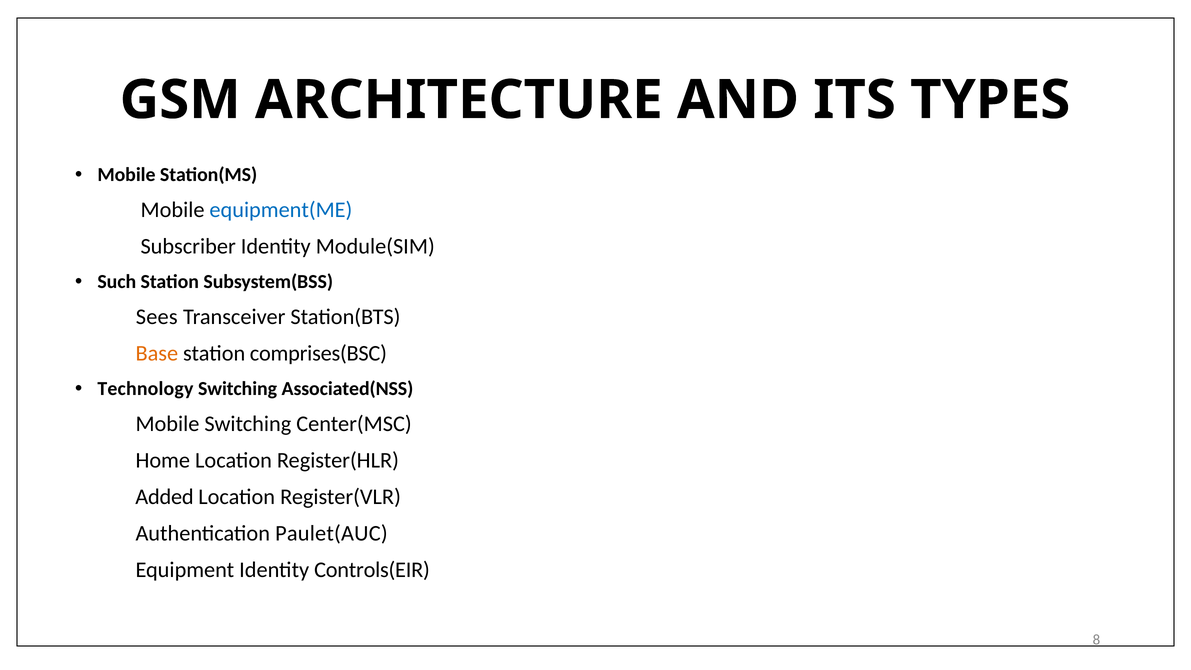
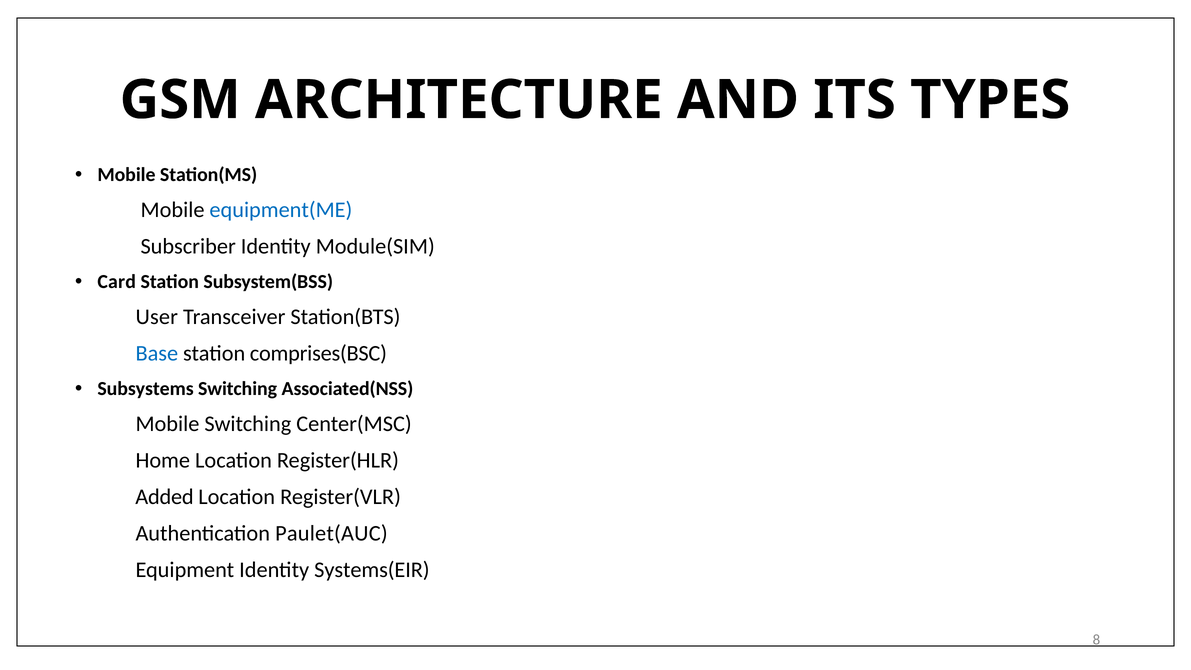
Such: Such -> Card (117, 282)
Sees: Sees -> User (157, 317)
Base colour: orange -> blue (157, 353)
Technology: Technology -> Subsystems (146, 389)
Controls(EIR: Controls(EIR -> Systems(EIR (372, 570)
